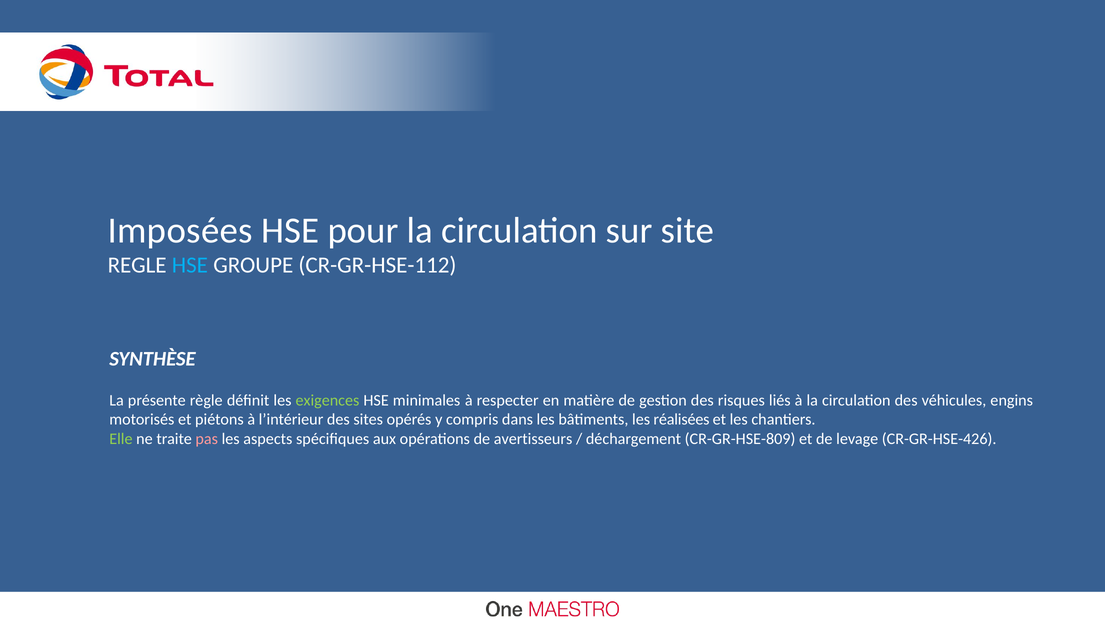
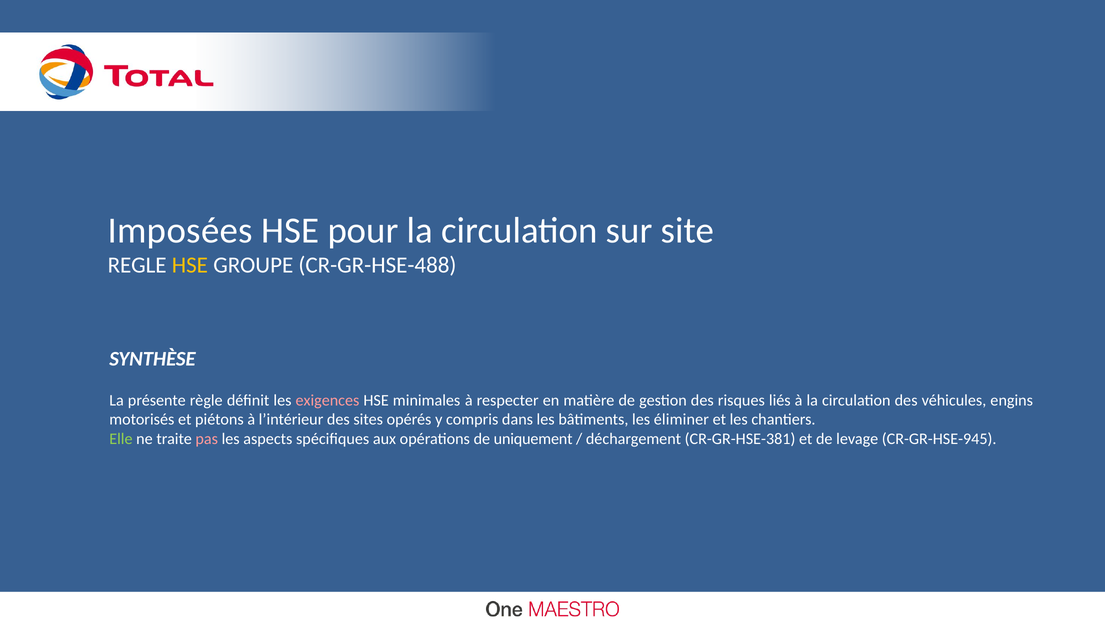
HSE colour: light blue -> yellow (190, 265)
CR-GR-HSE-112: CR-GR-HSE-112 -> CR-GR-HSE-488 (377, 265)
exigences colour: light green -> pink (327, 400)
réalisées: réalisées -> éliminer (681, 419)
avertisseurs: avertisseurs -> uniquement (533, 439)
CR-GR-HSE-809: CR-GR-HSE-809 -> CR-GR-HSE-381 (740, 439)
CR-GR-HSE-426: CR-GR-HSE-426 -> CR-GR-HSE-945 (939, 439)
